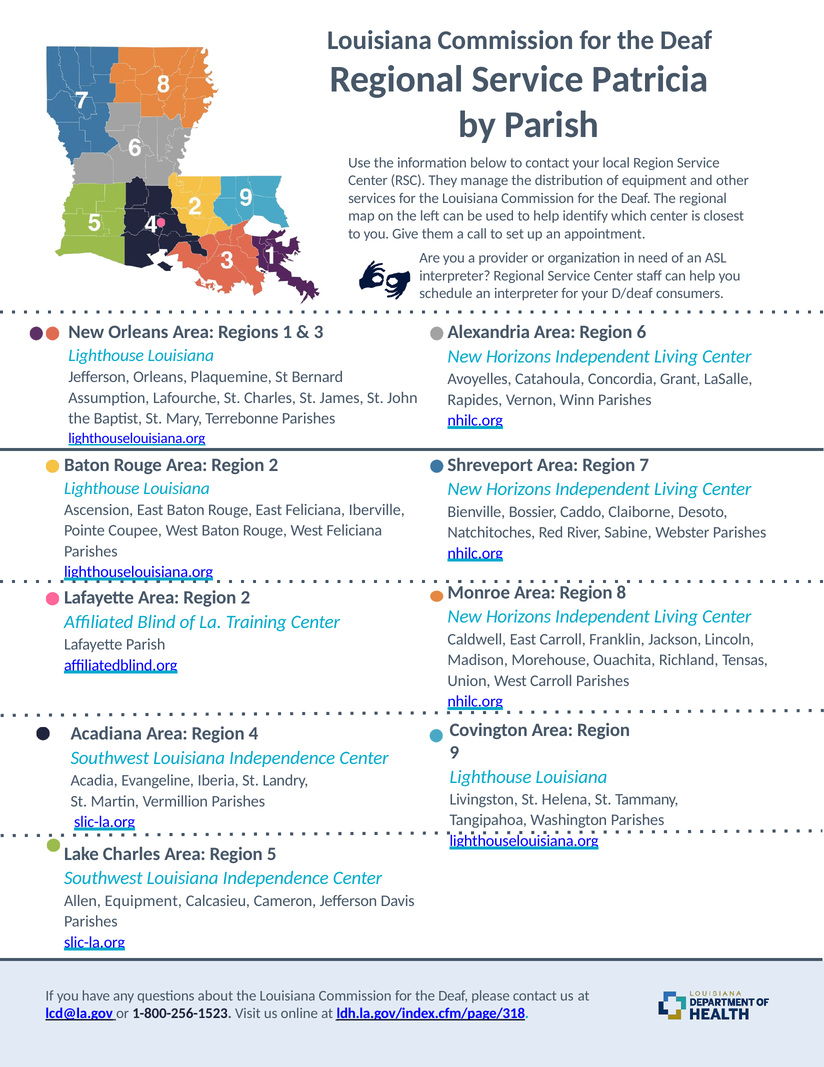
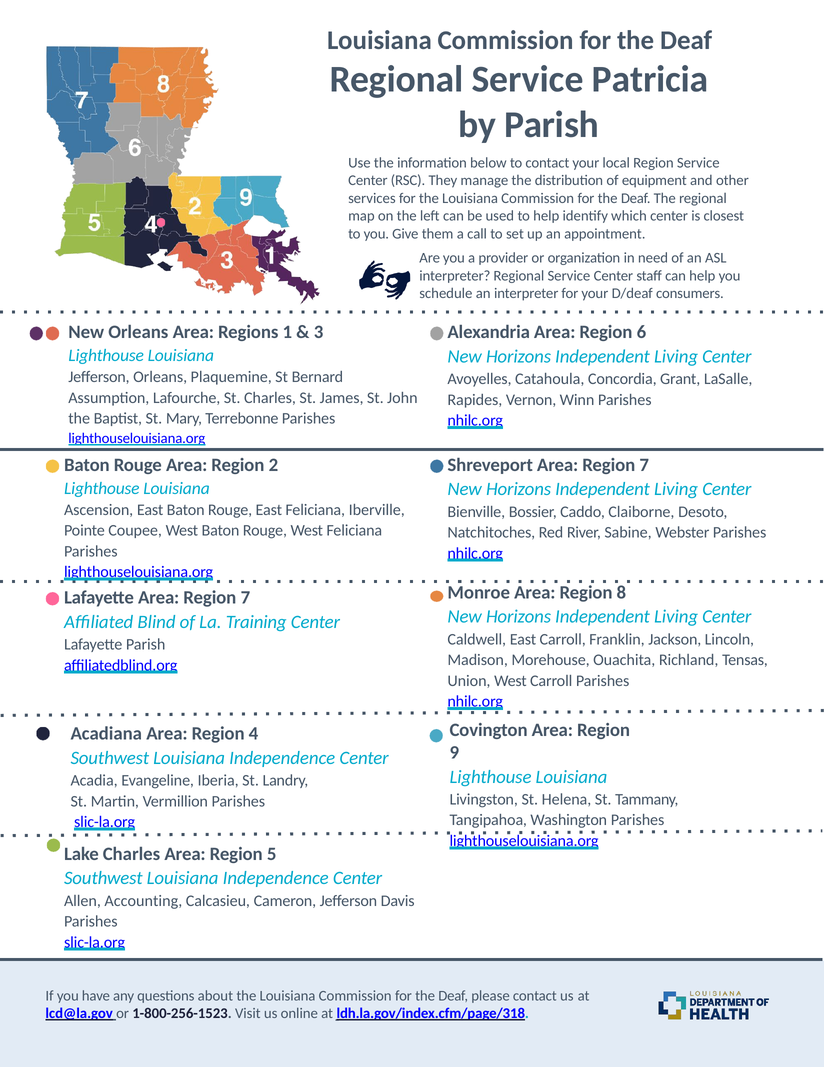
Lafayette Area Region 2: 2 -> 7 (245, 597)
Allen Equipment: Equipment -> Accounting (143, 900)
